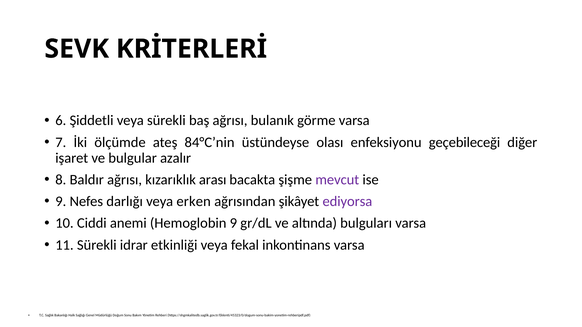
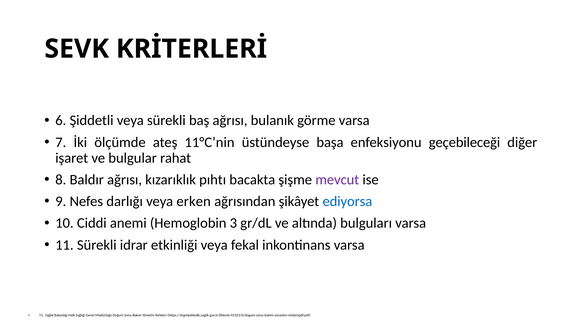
84°C’nin: 84°C’nin -> 11°C’nin (210, 142)
olası: olası -> başa (330, 142)
azalır: azalır -> rahat (176, 158)
arası: arası -> pıhtı (213, 180)
ediyorsa colour: purple -> blue (347, 202)
Hemoglobin 9: 9 -> 3 (233, 223)
